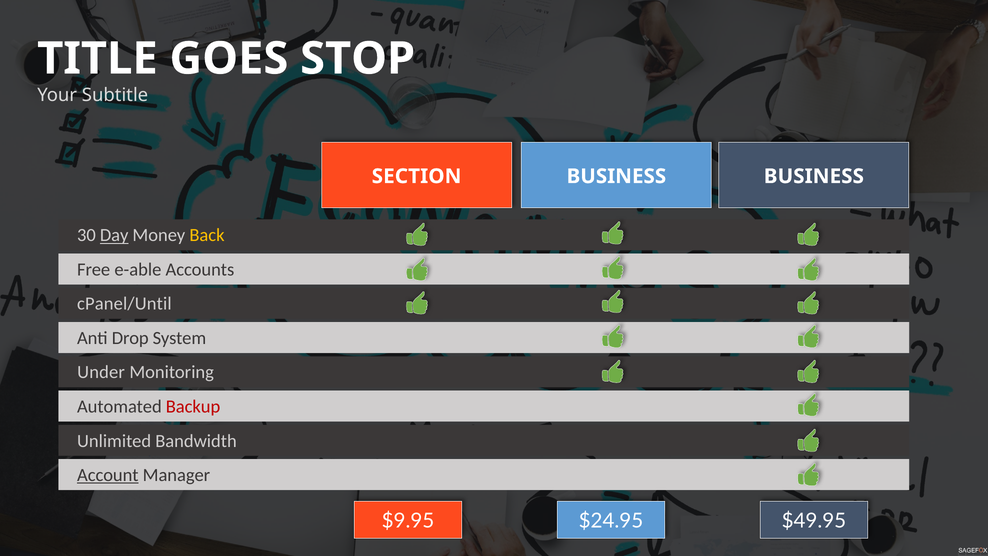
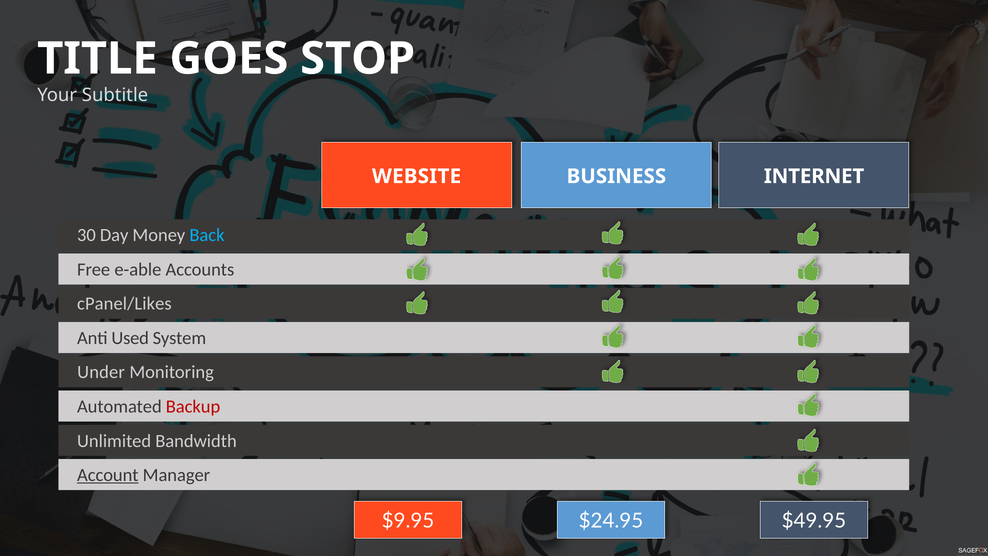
SECTION: SECTION -> WEBSITE (417, 176)
BUSINESS BUSINESS: BUSINESS -> INTERNET (814, 176)
Day underline: present -> none (114, 235)
Back colour: yellow -> light blue (207, 235)
cPanel/Until: cPanel/Until -> cPanel/Likes (124, 304)
Drop: Drop -> Used (130, 338)
